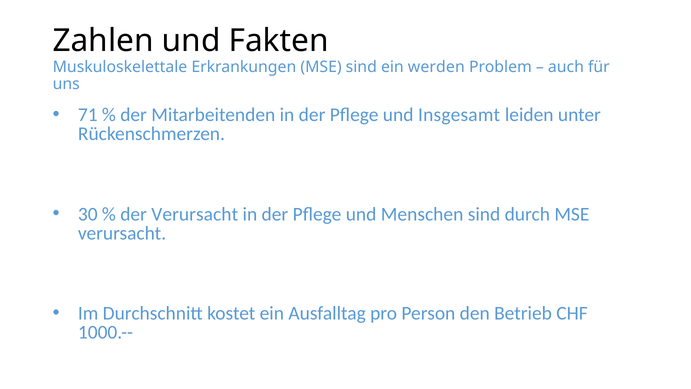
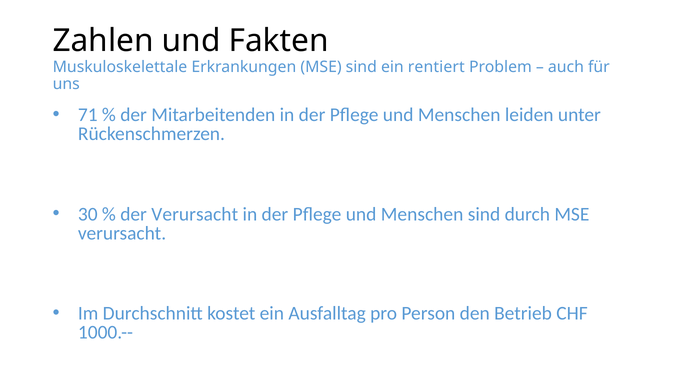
werden: werden -> rentiert (436, 67)
Insgesamt: Insgesamt -> Menschen (459, 115)
